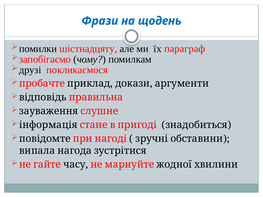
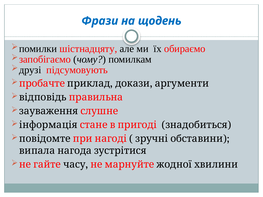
параграф: параграф -> обираємо (185, 49)
покликаємося: покликаємося -> підсумовують (77, 70)
